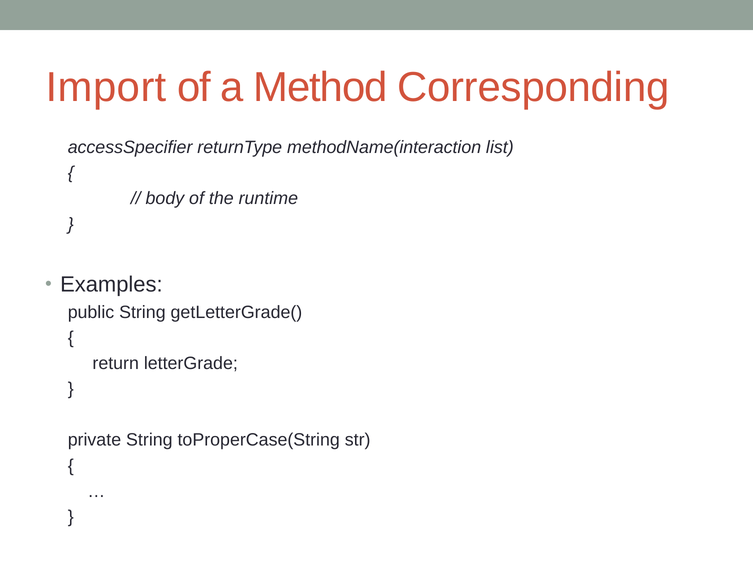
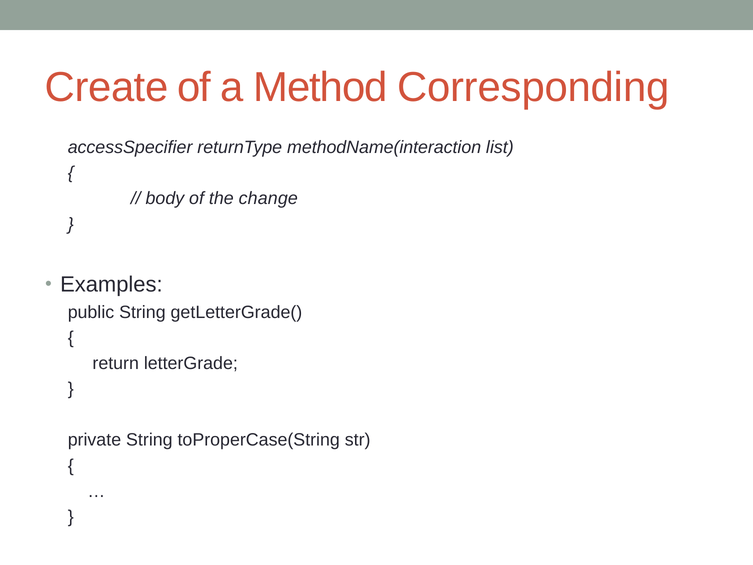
Import: Import -> Create (107, 88)
runtime: runtime -> change (268, 199)
